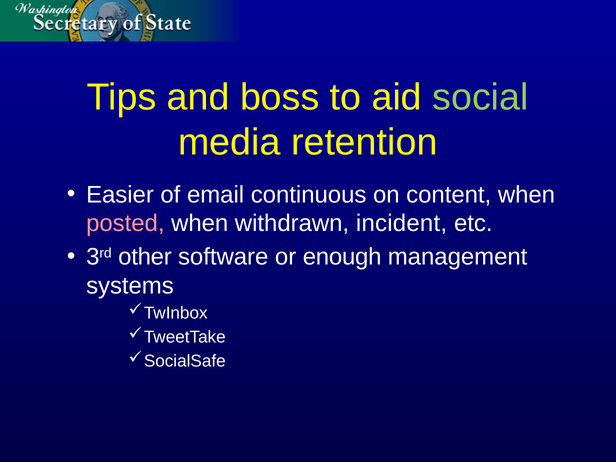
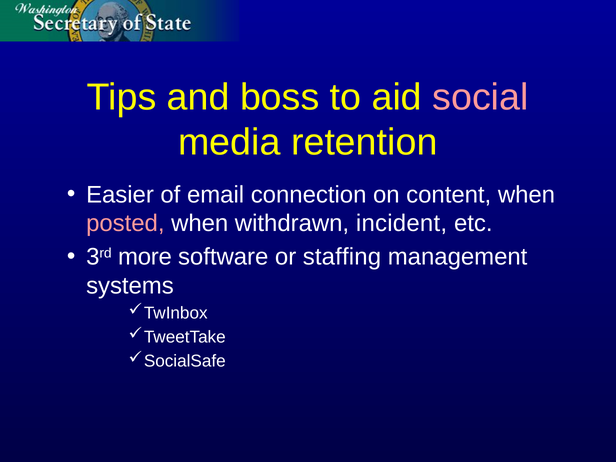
social colour: light green -> pink (480, 97)
continuous: continuous -> connection (309, 195)
other: other -> more (145, 257)
enough: enough -> staffing (342, 257)
